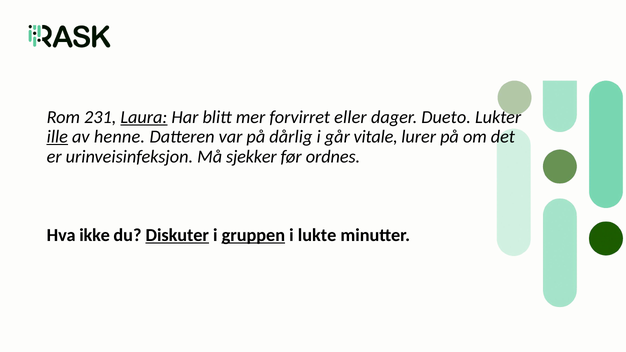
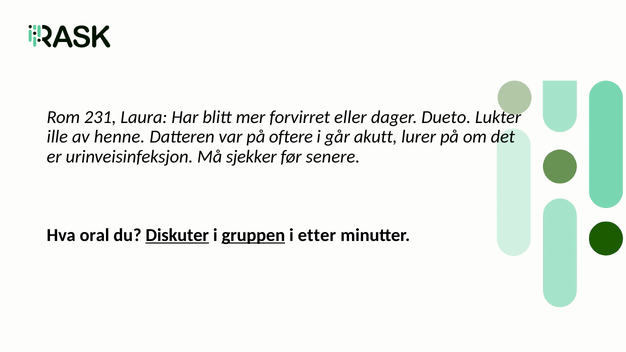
Laura underline: present -> none (144, 117)
ille underline: present -> none (57, 137)
dårlig: dårlig -> oftere (291, 137)
vitale: vitale -> akutt (376, 137)
ordnes: ordnes -> senere (333, 157)
ikke: ikke -> oral (95, 235)
lukte: lukte -> etter (317, 235)
